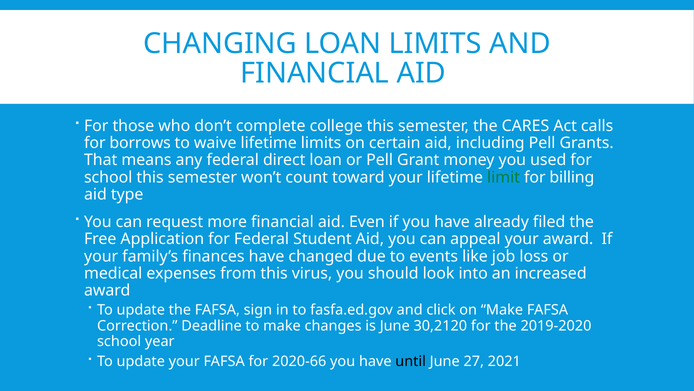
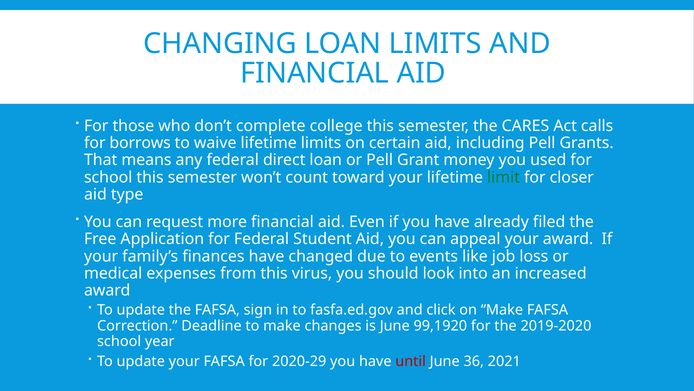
billing: billing -> closer (572, 177)
30,2120: 30,2120 -> 99,1920 (440, 325)
2020-66: 2020-66 -> 2020-29 (299, 361)
until colour: black -> red (411, 361)
27: 27 -> 36 (474, 361)
